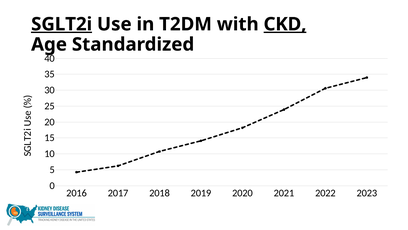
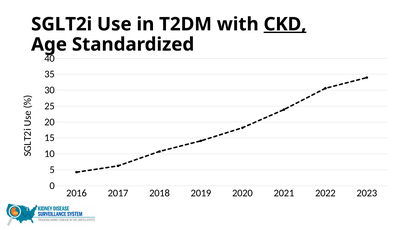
SGLT2i underline: present -> none (62, 24)
